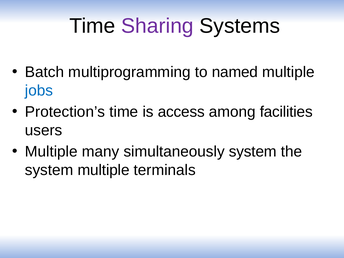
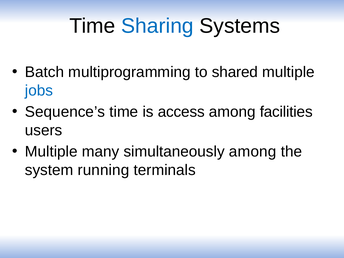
Sharing colour: purple -> blue (157, 26)
named: named -> shared (235, 72)
Protection’s: Protection’s -> Sequence’s (65, 112)
simultaneously system: system -> among (253, 152)
system multiple: multiple -> running (103, 170)
